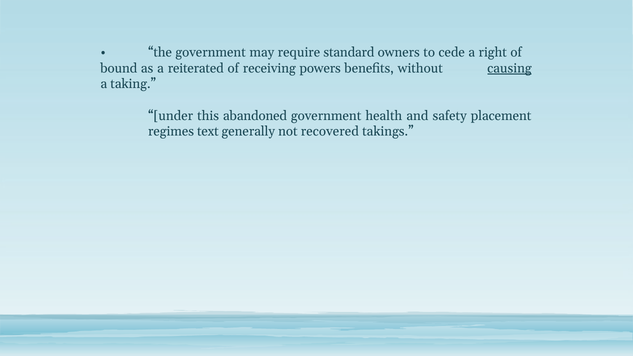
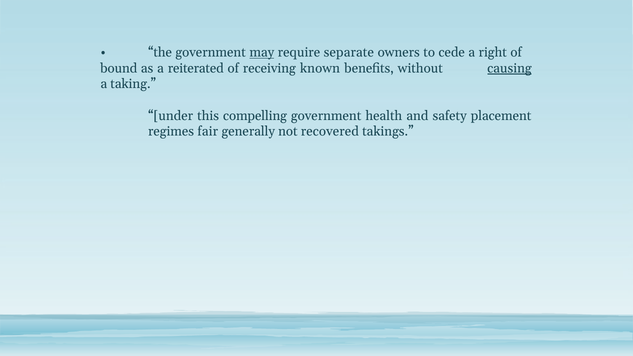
may underline: none -> present (262, 52)
standard: standard -> separate (349, 52)
powers: powers -> known (320, 68)
abandoned: abandoned -> compelling (255, 116)
text: text -> fair (208, 132)
